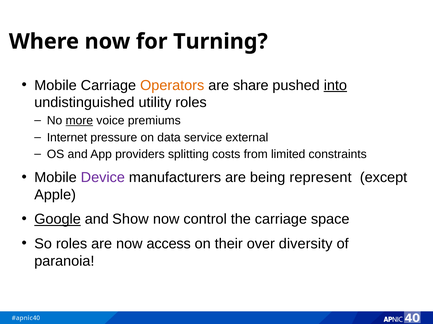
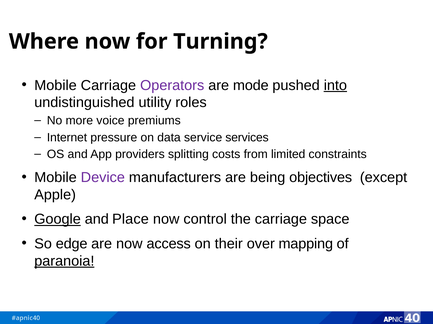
Operators colour: orange -> purple (172, 85)
share: share -> mode (251, 85)
more underline: present -> none (79, 121)
external: external -> services (247, 138)
represent: represent -> objectives (321, 178)
Show: Show -> Place (130, 220)
So roles: roles -> edge (72, 244)
diversity: diversity -> mapping (306, 244)
paranoia underline: none -> present (64, 262)
